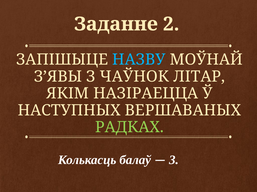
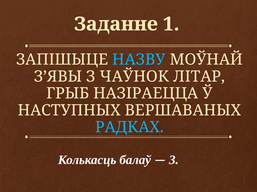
2: 2 -> 1 (171, 24)
ЯКІМ: ЯКІМ -> ГРЫБ (68, 94)
РАДКАХ colour: light green -> light blue (129, 128)
